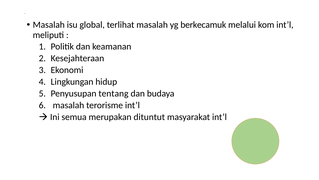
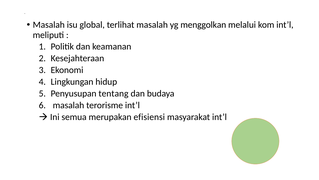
berkecamuk: berkecamuk -> menggolkan (203, 25)
dituntut: dituntut -> efisiensi (149, 117)
